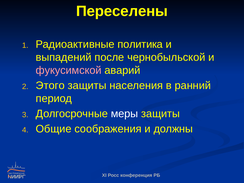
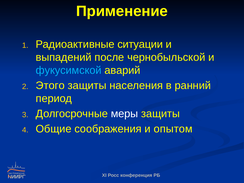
Переселены: Переселены -> Применение (122, 11)
политика: политика -> ситуации (140, 44)
фукусимской colour: pink -> light blue (69, 70)
должны: должны -> опытом (173, 129)
